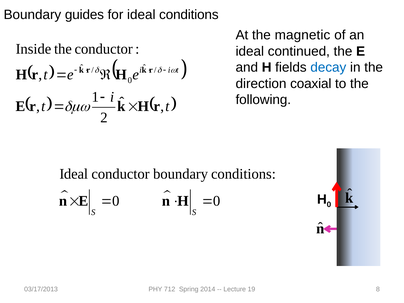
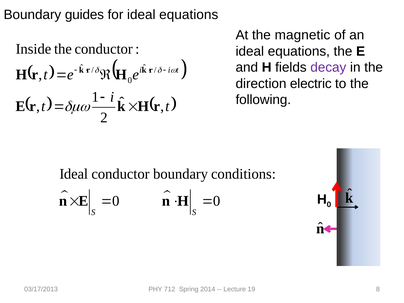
for ideal conditions: conditions -> equations (189, 15)
continued: continued -> equations (299, 51)
decay colour: blue -> purple (328, 68)
coaxial: coaxial -> electric (311, 84)
